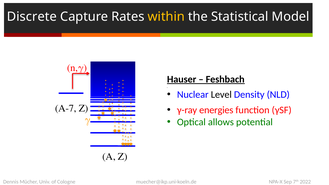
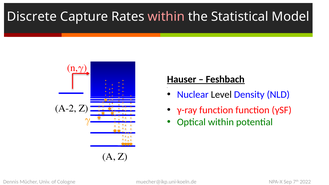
within colour: yellow -> pink (166, 17)
A-7: A-7 -> A-2 (66, 108)
γ-ray energies: energies -> function (216, 110)
Optical allows: allows -> within (221, 122)
